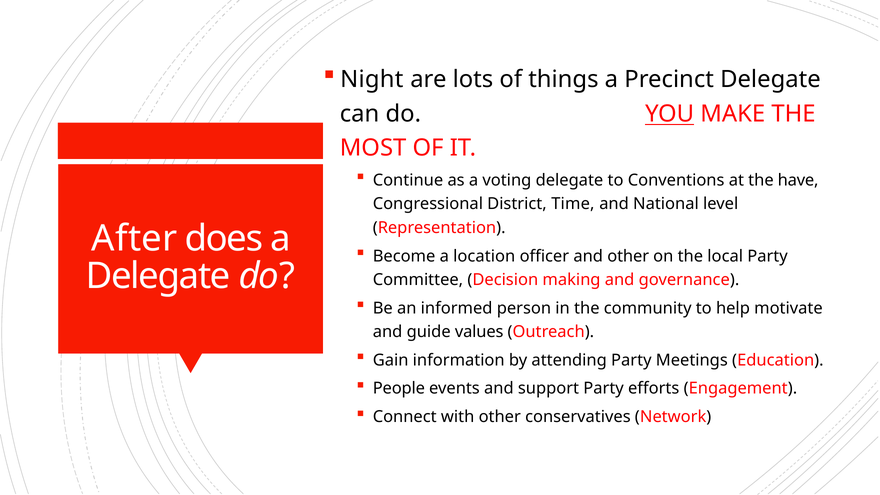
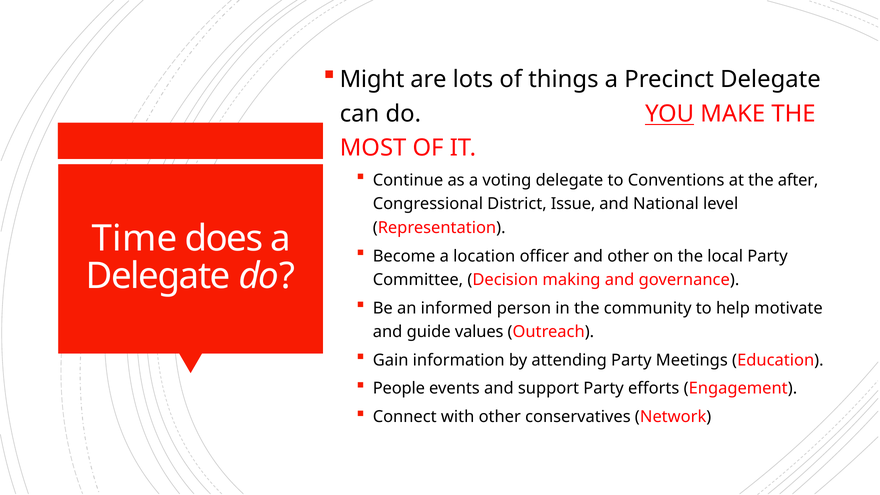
Night: Night -> Might (372, 79)
have: have -> after (798, 180)
Time: Time -> Issue (573, 204)
After: After -> Time (134, 239)
